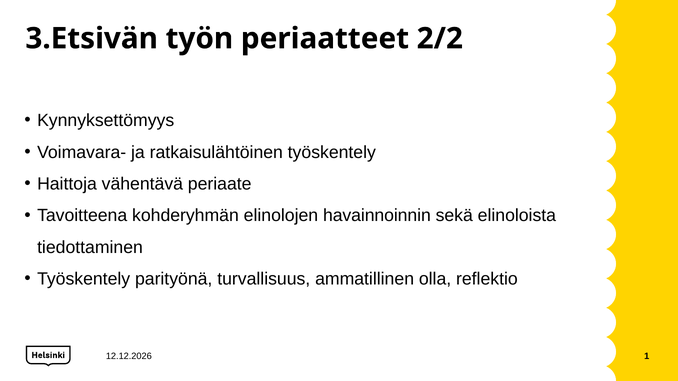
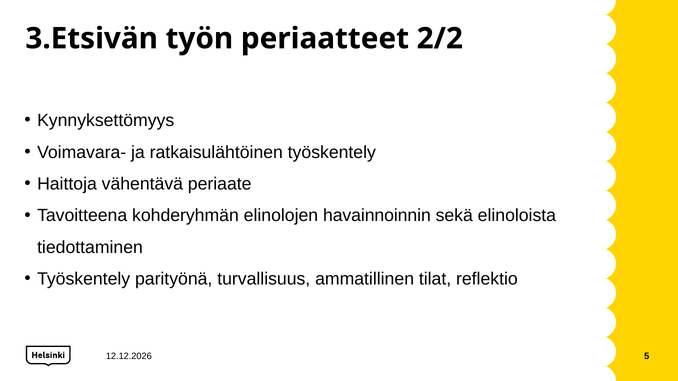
olla: olla -> tilat (435, 279)
1: 1 -> 5 (647, 356)
